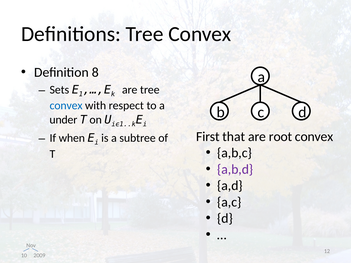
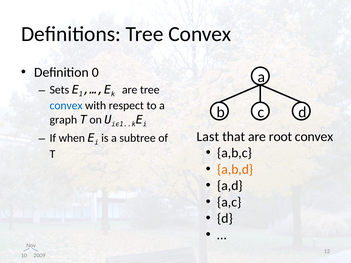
8: 8 -> 0 (95, 72)
under: under -> graph (63, 120)
First: First -> Last (208, 137)
a,b,d colour: purple -> orange (235, 169)
